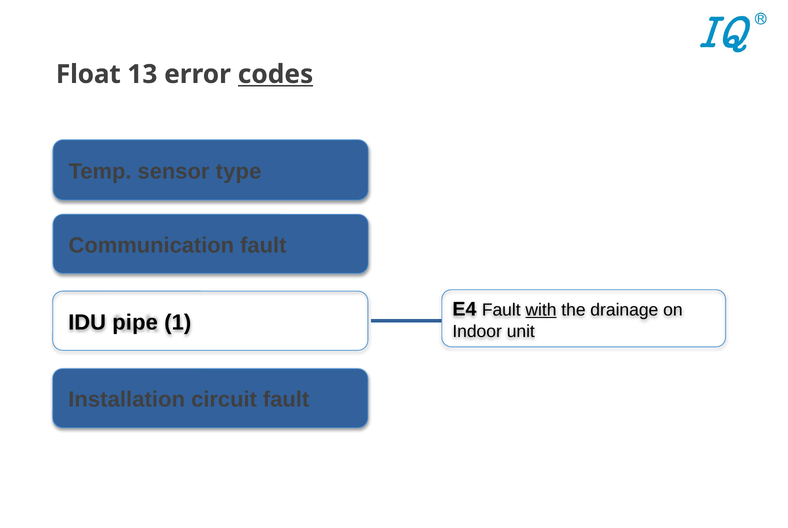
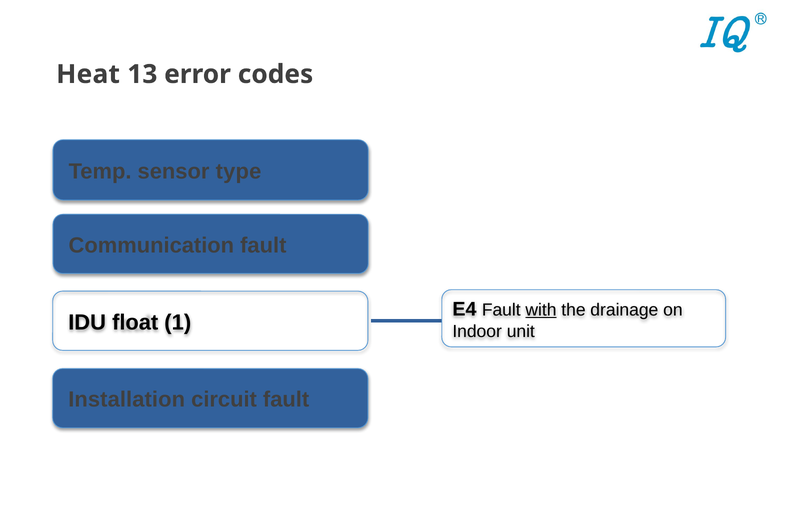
Float: Float -> Heat (88, 74)
codes underline: present -> none (276, 74)
pipe: pipe -> float (135, 322)
